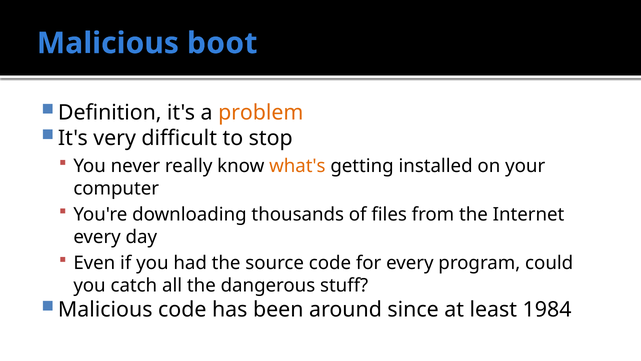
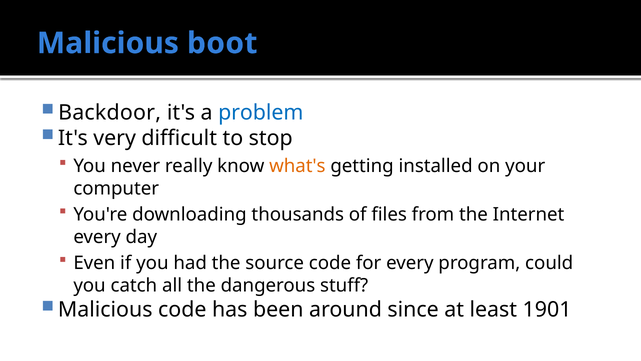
Definition: Definition -> Backdoor (110, 112)
problem colour: orange -> blue (261, 112)
1984: 1984 -> 1901 (547, 309)
